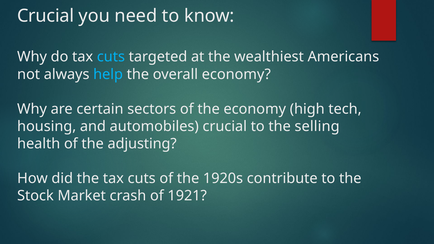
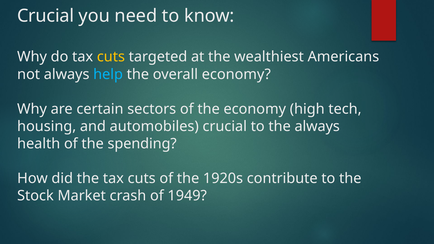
cuts colour: light blue -> yellow (111, 57)
the selling: selling -> always (317, 126)
adjusting: adjusting -> spending (142, 144)
1921: 1921 -> 1949 (187, 196)
